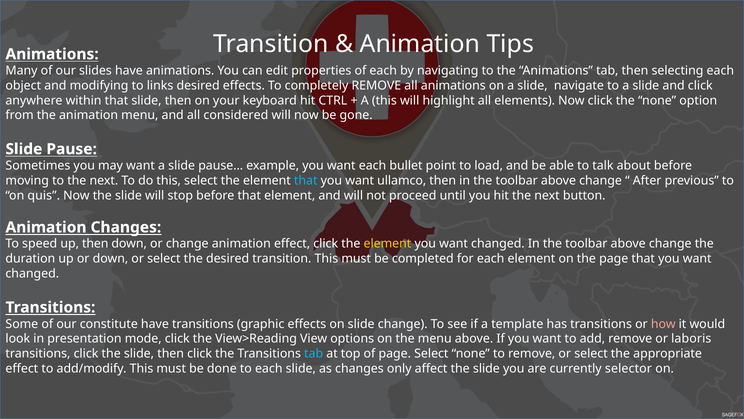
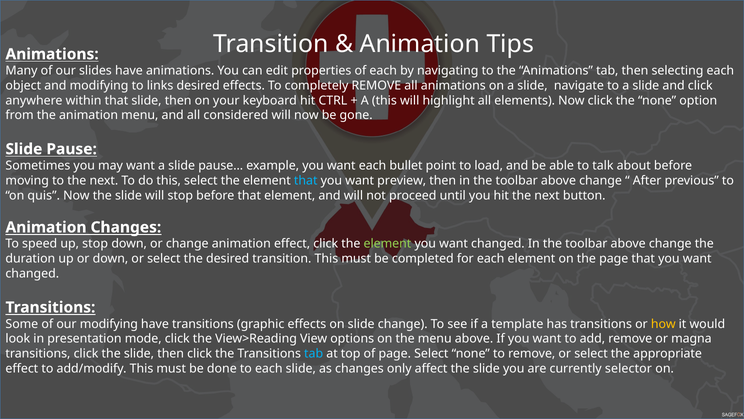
ullamco: ullamco -> preview (402, 180)
up then: then -> stop (95, 244)
element colour: yellow -> light green (387, 244)
our constitute: constitute -> modifying (109, 324)
how colour: pink -> yellow (663, 324)
laboris: laboris -> magna (691, 338)
